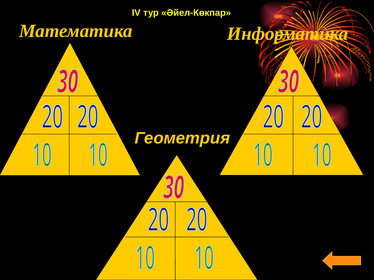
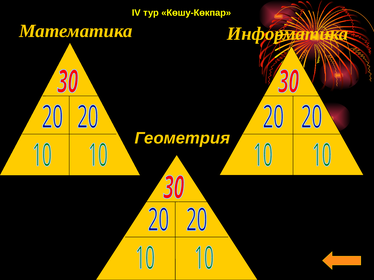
Әйел-Көкпар: Әйел-Көкпар -> Көшу-Көкпар (196, 13)
